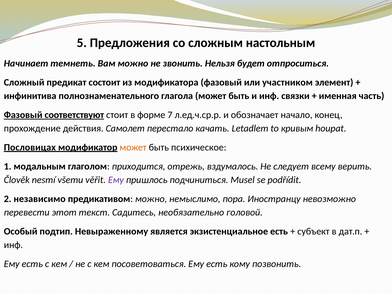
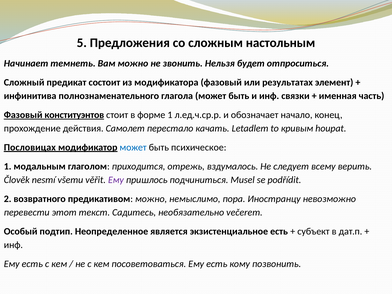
участником: участником -> результатах (288, 82)
соответствуют: соответствуют -> конституэнтов (74, 115)
форме 7: 7 -> 1 (170, 115)
может colour: orange -> blue (133, 147)
независимо: независимо -> возвратного (40, 199)
головой: головой -> večerem (244, 212)
Невыраженному: Невыраженному -> Неопределенное (112, 231)
